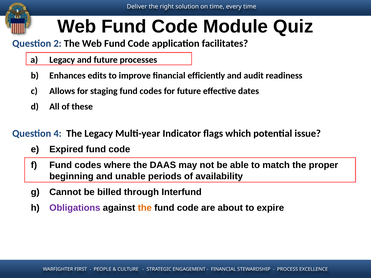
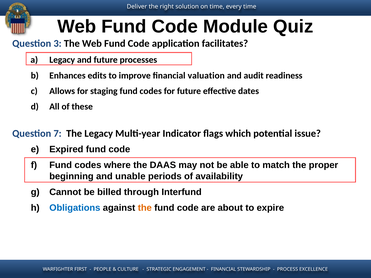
2: 2 -> 3 (58, 44)
efficiently: efficiently -> valuation (206, 76)
4: 4 -> 7 (58, 134)
Obligations colour: purple -> blue (75, 208)
